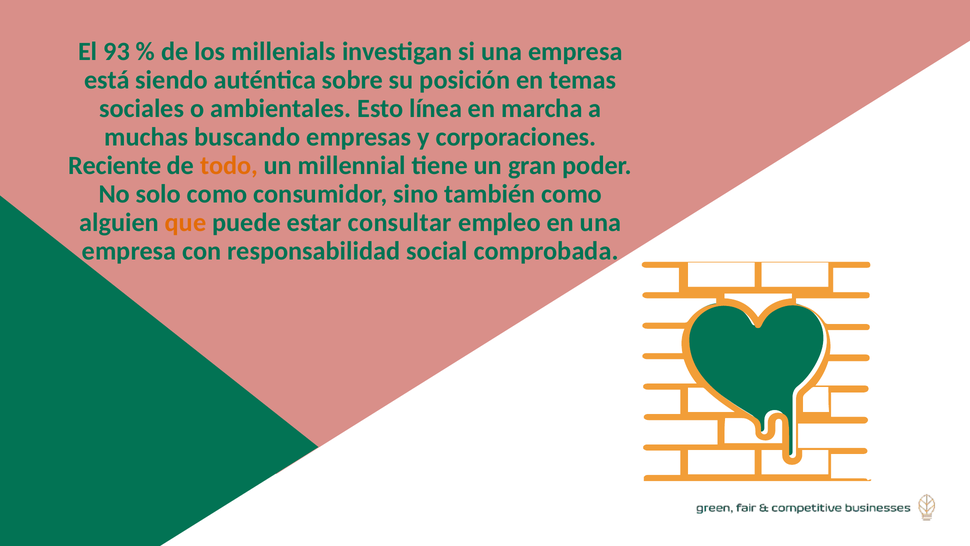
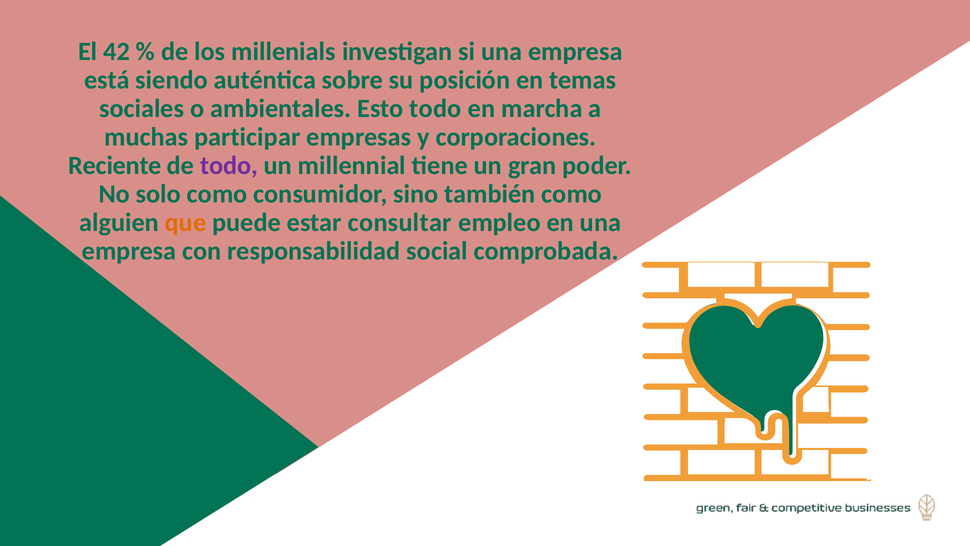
93: 93 -> 42 (117, 52)
Esto línea: línea -> todo (435, 109)
buscando: buscando -> participar (247, 137)
todo colour: orange -> purple (229, 166)
